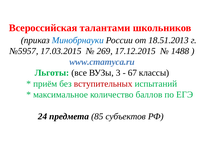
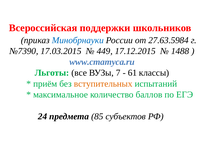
талантами: талантами -> поддержки (105, 28)
18.51.2013: 18.51.2013 -> 27.63.5984 (169, 40)
№5957: №5957 -> №7390 (24, 51)
269: 269 -> 449 (105, 51)
3: 3 -> 7 (118, 73)
67: 67 -> 61 (132, 73)
вступительных colour: red -> orange (103, 84)
